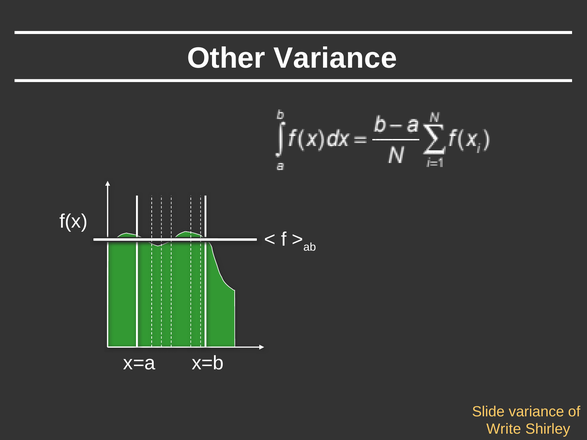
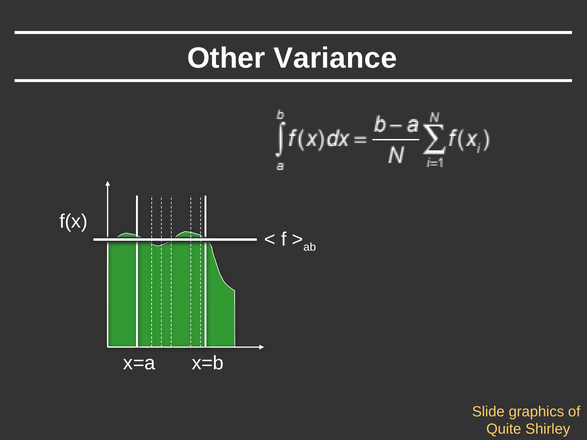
Slide variance: variance -> graphics (536, 412)
Write: Write -> Quite (504, 429)
